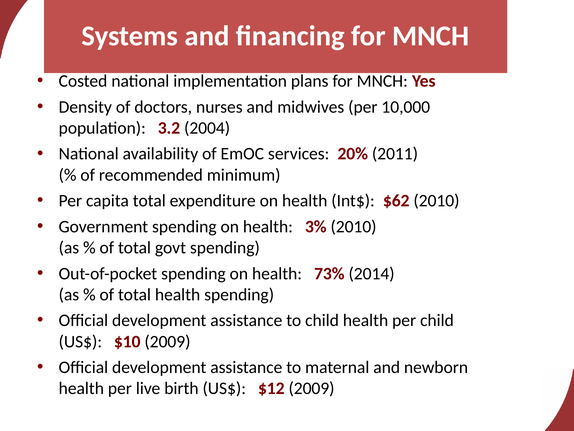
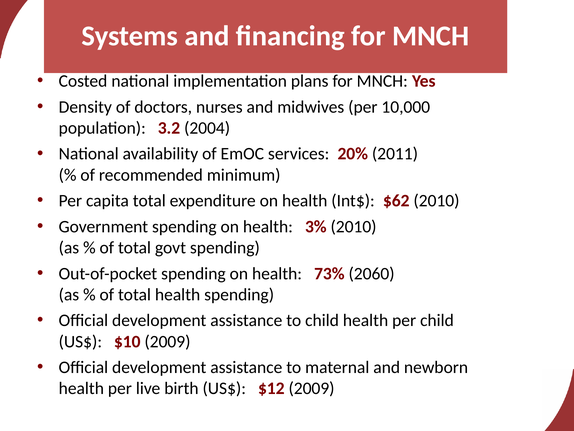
2014: 2014 -> 2060 (372, 273)
